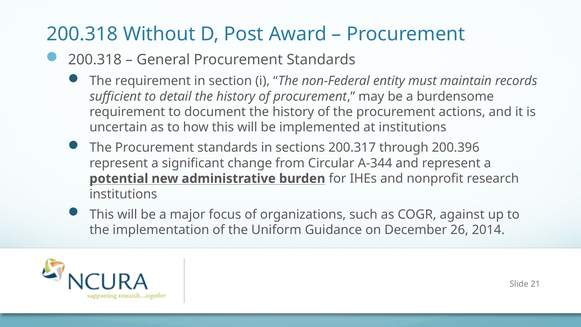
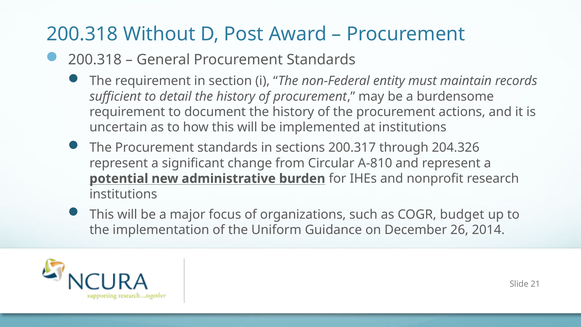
200.396: 200.396 -> 204.326 (456, 148)
A-344: A-344 -> A-810 (375, 163)
against: against -> budget (462, 214)
